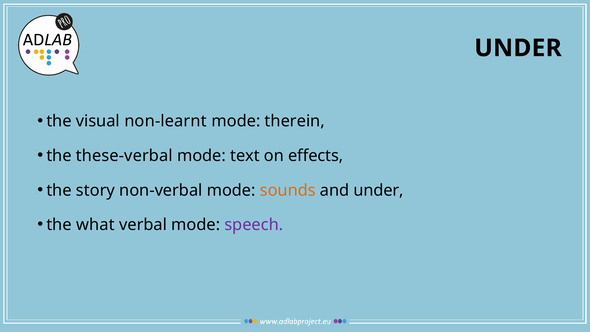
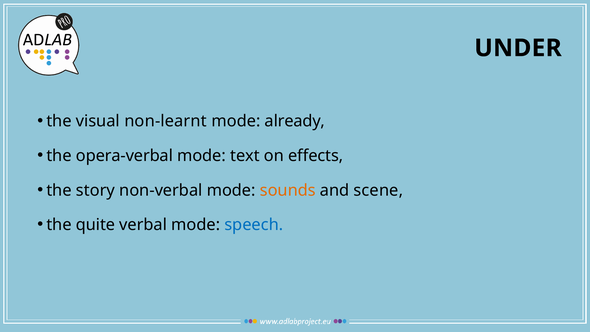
therein: therein -> already (295, 121)
these-verbal: these-verbal -> opera-verbal (124, 156)
and under: under -> scene (378, 190)
what: what -> quite (96, 225)
speech colour: purple -> blue (254, 225)
